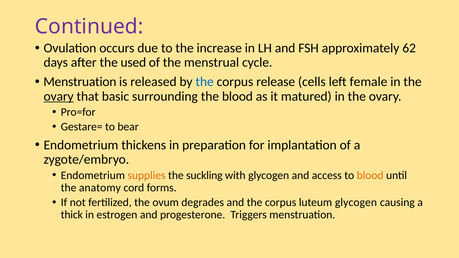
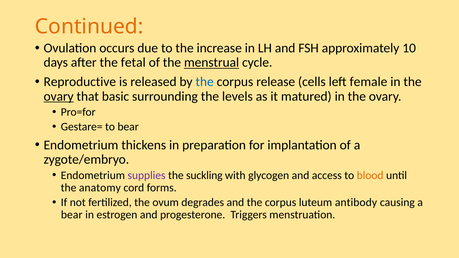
Continued colour: purple -> orange (89, 27)
62: 62 -> 10 (409, 48)
used: used -> fetal (133, 63)
menstrual underline: none -> present (212, 63)
Menstruation: Menstruation -> Reproductive (80, 82)
the blood: blood -> levels (237, 96)
supplies colour: orange -> purple (147, 175)
luteum glycogen: glycogen -> antibody (356, 203)
thick: thick -> bear (72, 215)
